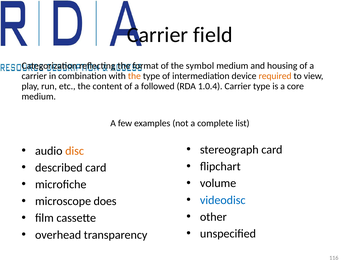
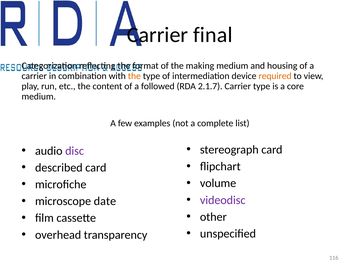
field: field -> final (213, 35)
symbol: symbol -> making (200, 66)
1.0.4: 1.0.4 -> 2.1.7 (210, 86)
disc colour: orange -> purple (75, 151)
videodisc colour: blue -> purple (223, 200)
does: does -> date (105, 201)
